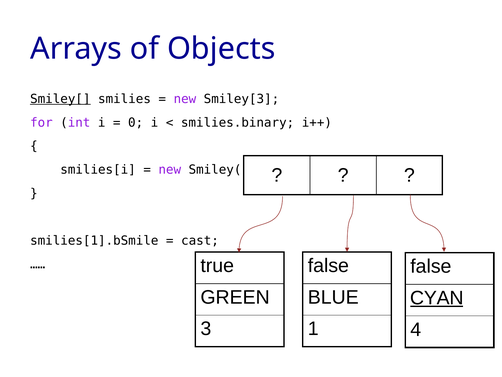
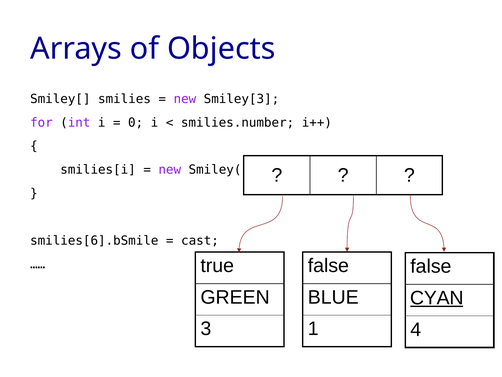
Smiley[ underline: present -> none (60, 99)
smilies.binary: smilies.binary -> smilies.number (238, 122)
smilies[1].bSmile: smilies[1].bSmile -> smilies[6].bSmile (94, 240)
